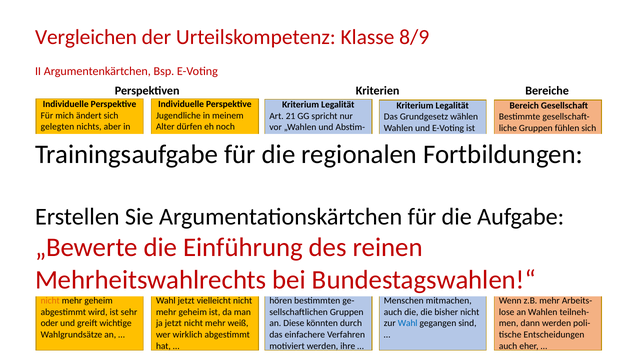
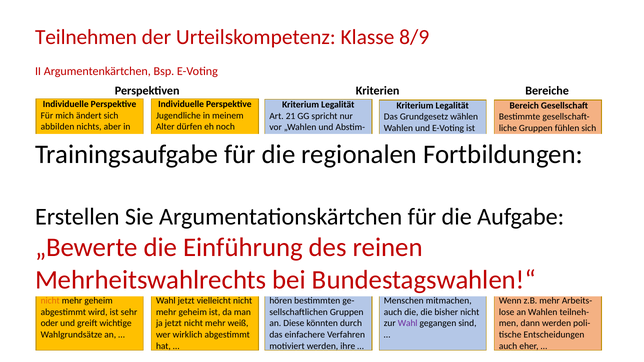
Vergleichen: Vergleichen -> Teilnehmen (86, 37)
gelegten: gelegten -> abbilden (57, 127)
Wahl colour: blue -> purple (408, 324)
